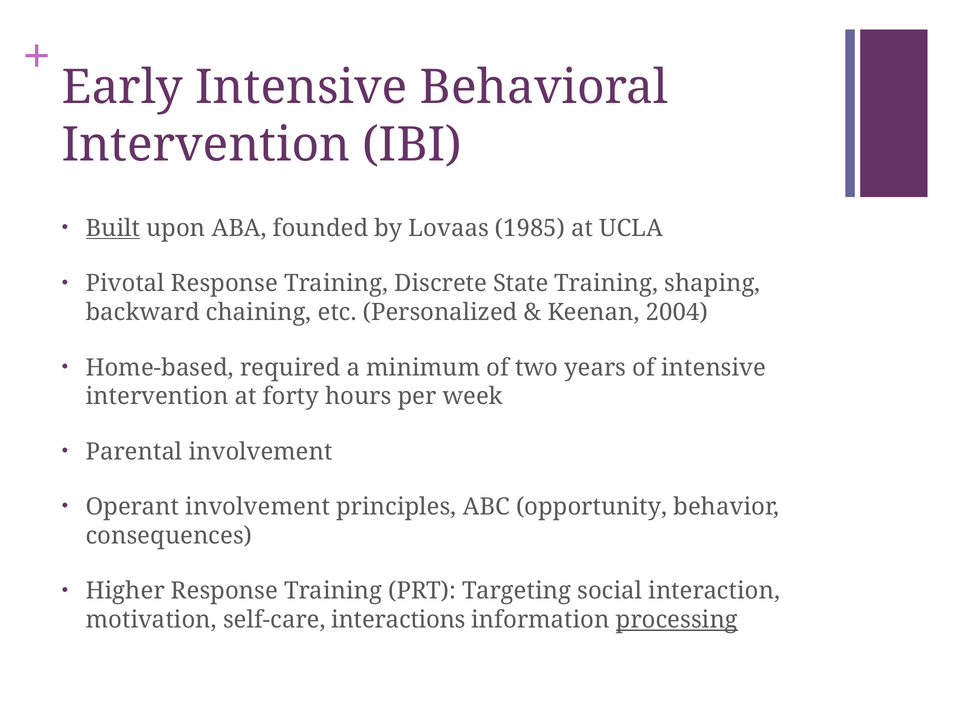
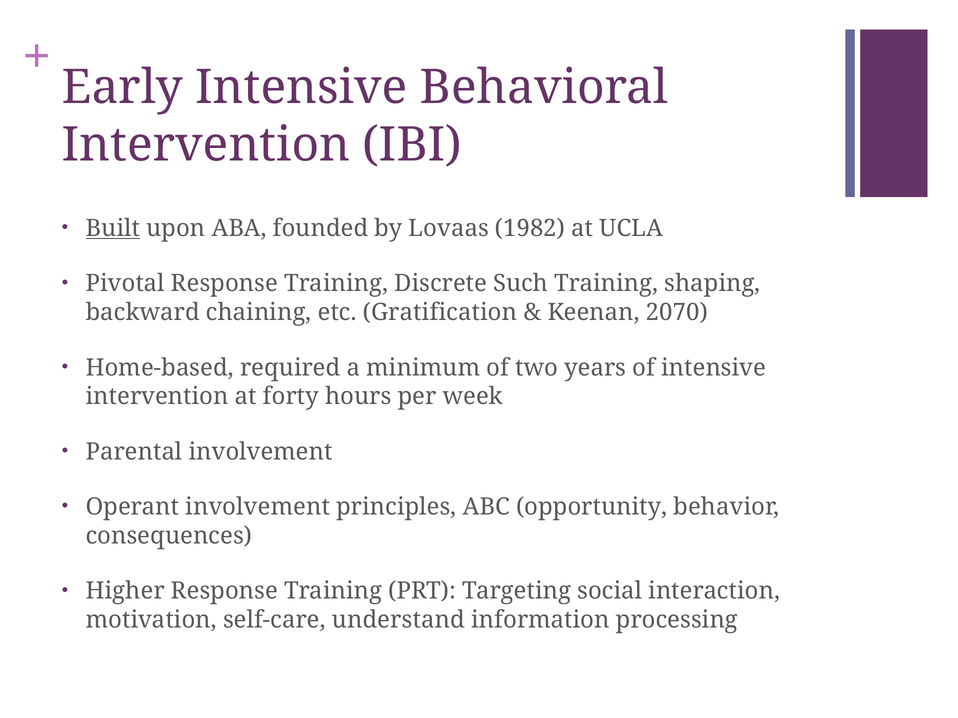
1985: 1985 -> 1982 (530, 228)
State: State -> Such (521, 284)
Personalized: Personalized -> Gratification (440, 312)
2004: 2004 -> 2070 (677, 312)
interactions: interactions -> understand (398, 620)
processing underline: present -> none (677, 620)
